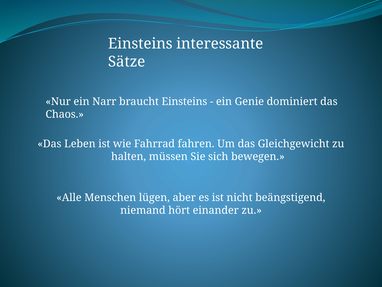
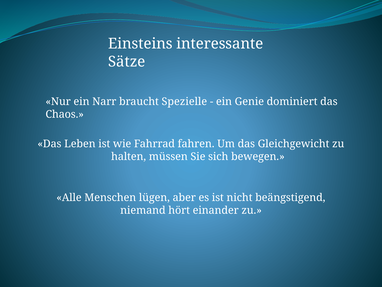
braucht Einsteins: Einsteins -> Spezielle (184, 102)
